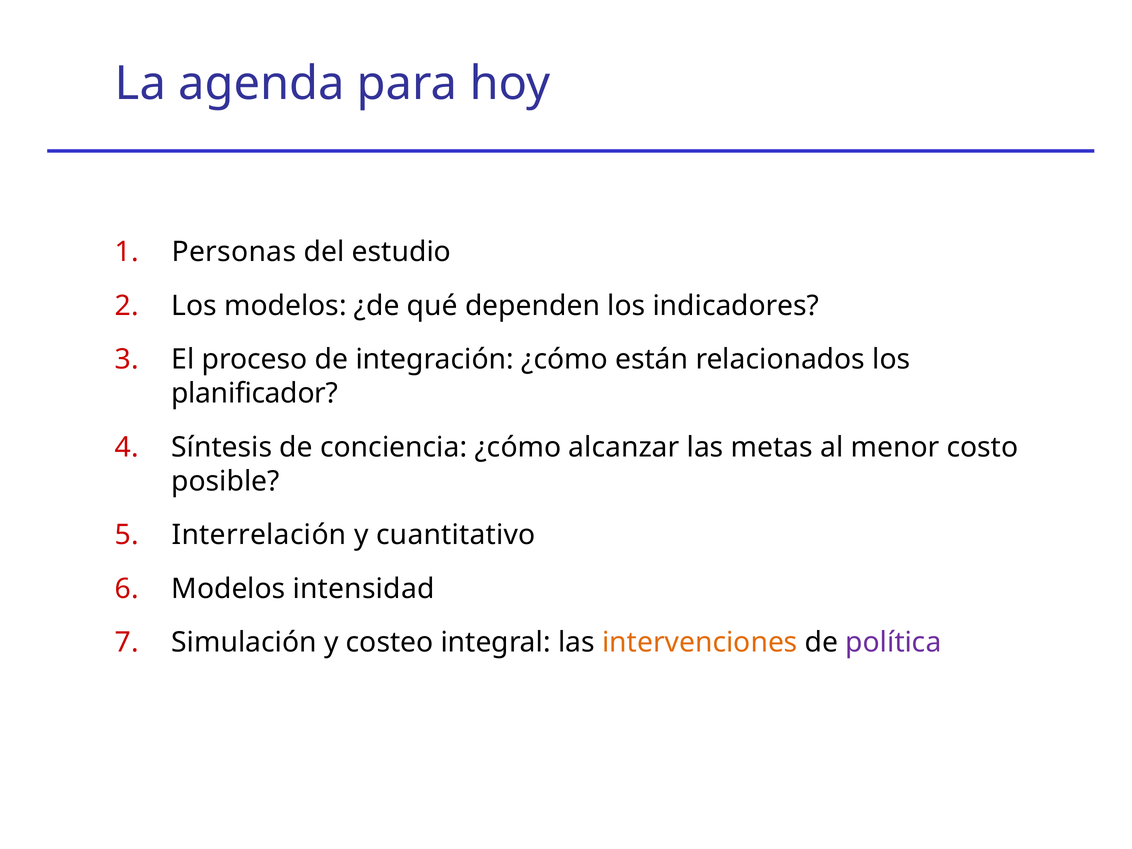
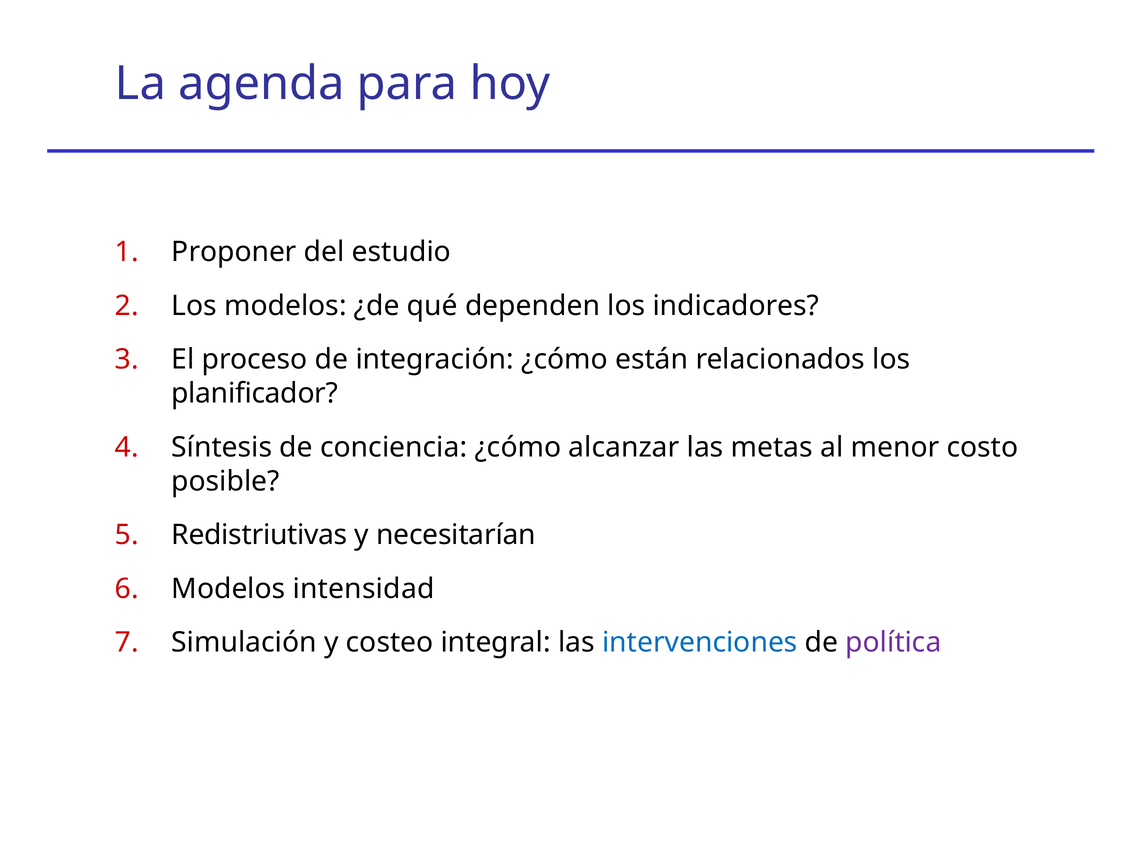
Personas: Personas -> Proponer (234, 252)
Interrelación: Interrelación -> Redistriutivas (259, 535)
cuantitativo: cuantitativo -> necesitarían (456, 535)
intervenciones colour: orange -> blue (700, 643)
